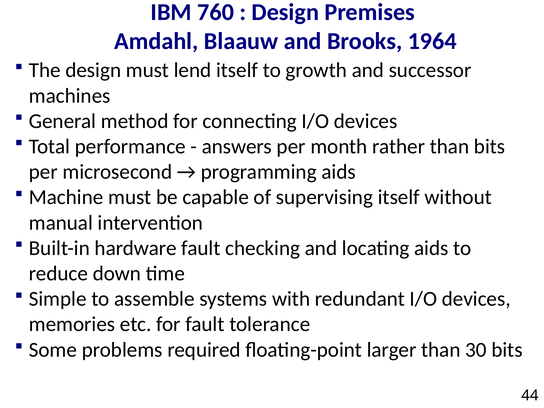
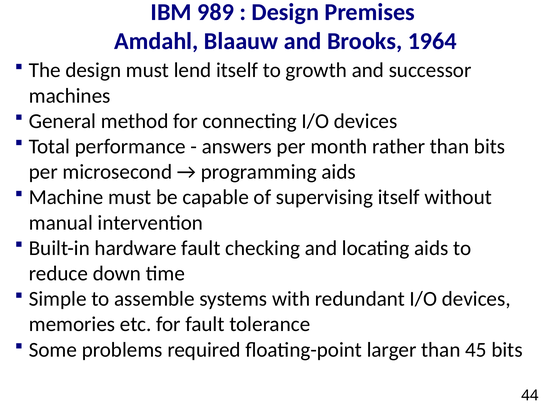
760: 760 -> 989 (216, 12)
30: 30 -> 45 (476, 350)
